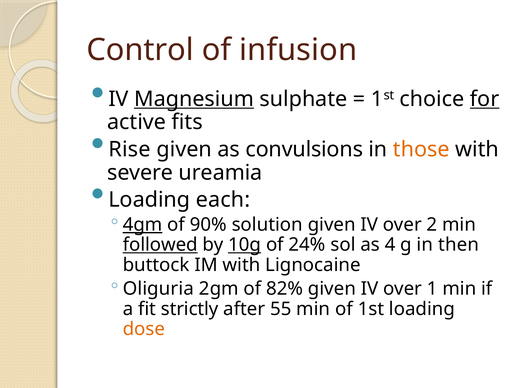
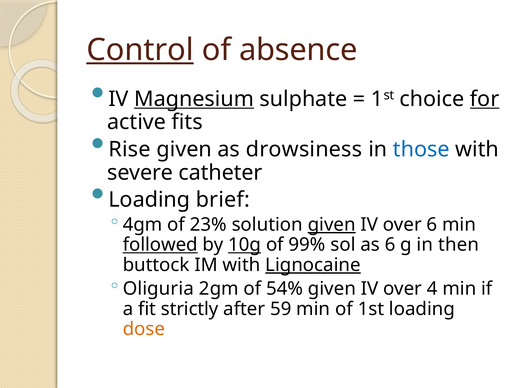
Control underline: none -> present (140, 50)
infusion: infusion -> absence (298, 50)
convulsions: convulsions -> drowsiness (304, 150)
those colour: orange -> blue (421, 150)
ureamia: ureamia -> catheter (221, 173)
each: each -> brief (223, 200)
4gm underline: present -> none (143, 225)
90%: 90% -> 23% (208, 225)
given underline: none -> present (332, 225)
over 2: 2 -> 6 (432, 225)
24%: 24% -> 99% (307, 245)
as 4: 4 -> 6 (390, 245)
Lignocaine underline: none -> present (313, 265)
82%: 82% -> 54% (285, 289)
1: 1 -> 4 (432, 289)
55: 55 -> 59 (281, 309)
